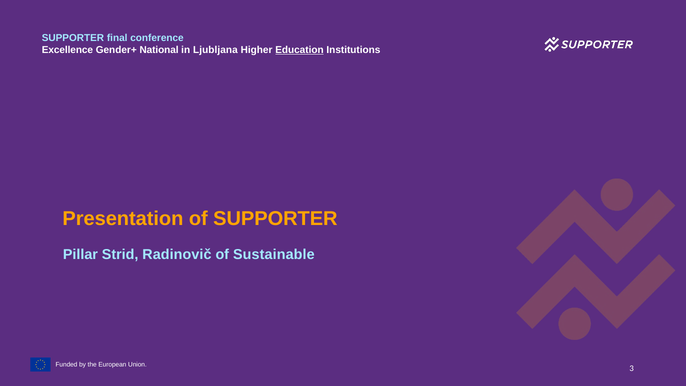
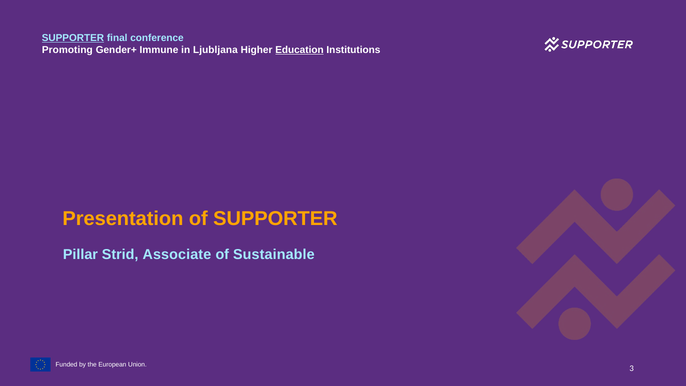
SUPPORTER underline: none -> present (73, 38)
Excellence: Excellence -> Promoting (67, 50)
National: National -> Immune (159, 50)
Radinovič: Radinovič -> Associate (177, 254)
